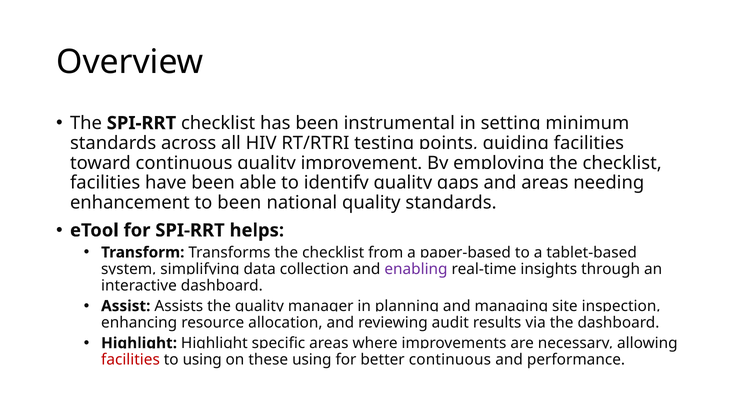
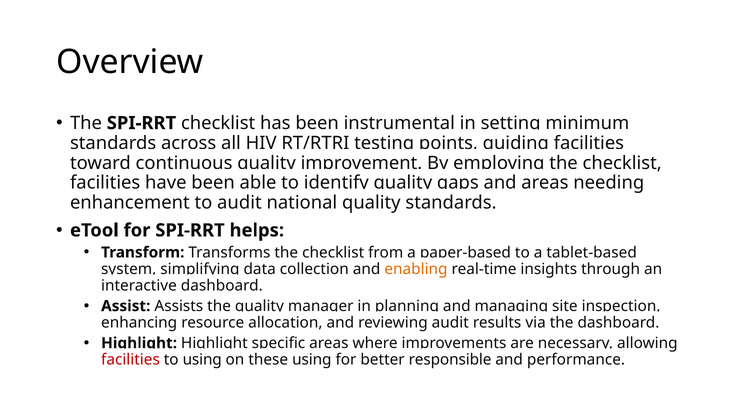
to been: been -> audit (239, 203)
enabling colour: purple -> orange (416, 269)
better continuous: continuous -> responsible (450, 359)
